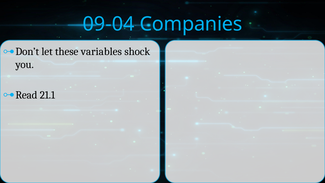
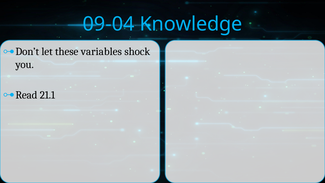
Companies: Companies -> Knowledge (191, 24)
